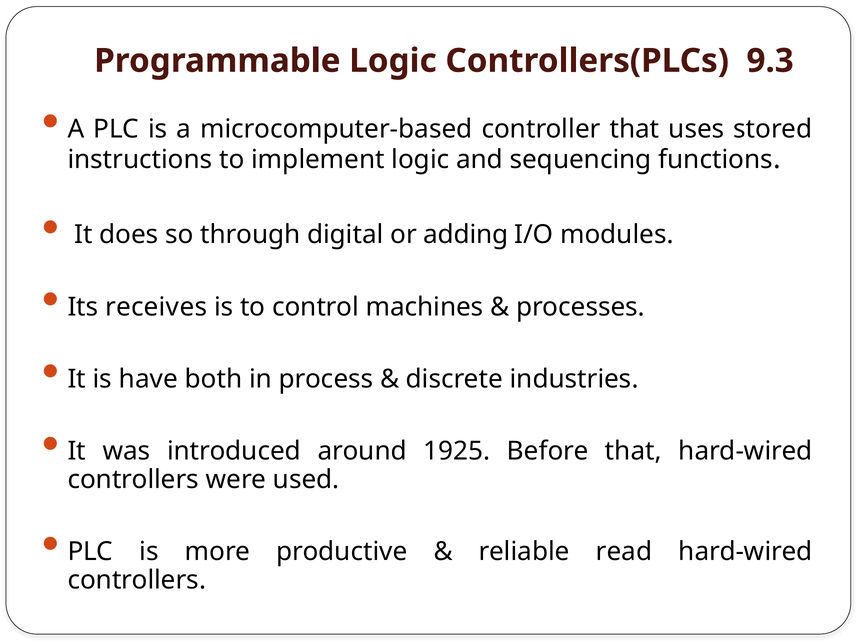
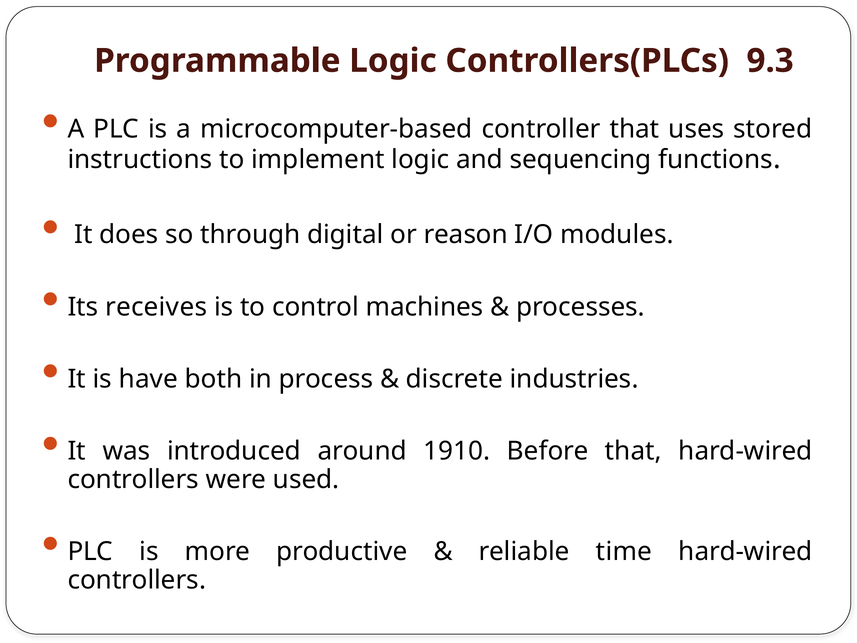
adding: adding -> reason (466, 235)
1925: 1925 -> 1910 (457, 451)
read: read -> time (624, 551)
